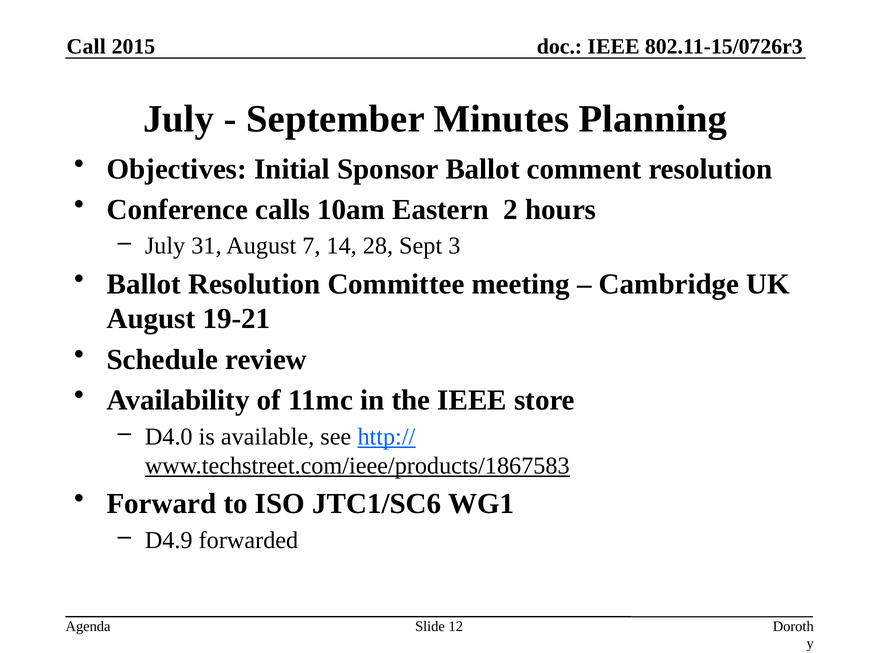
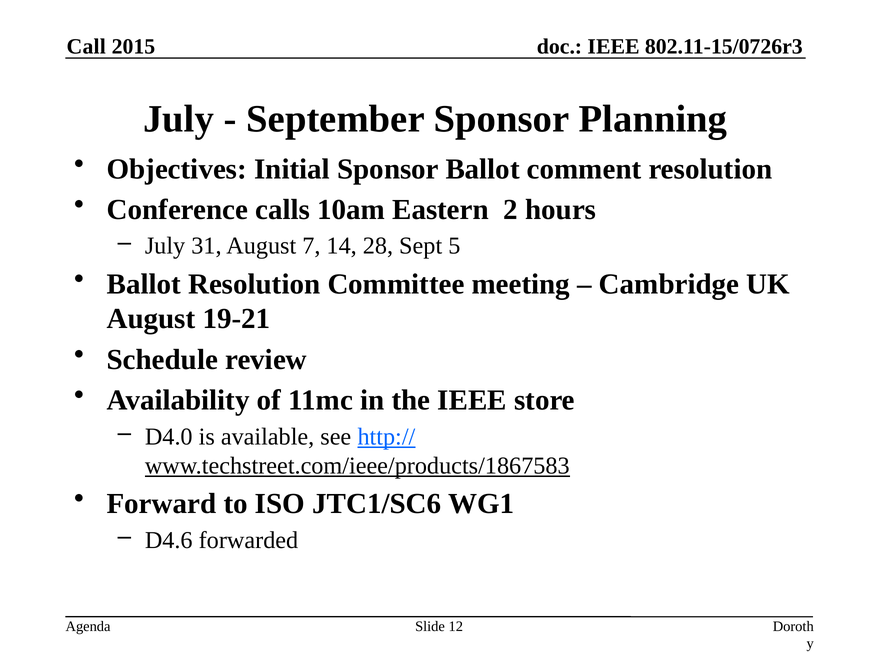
September Minutes: Minutes -> Sponsor (501, 119)
3: 3 -> 5 (454, 246)
D4.9: D4.9 -> D4.6 (169, 540)
